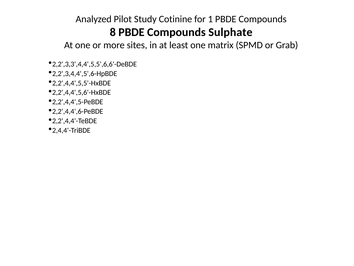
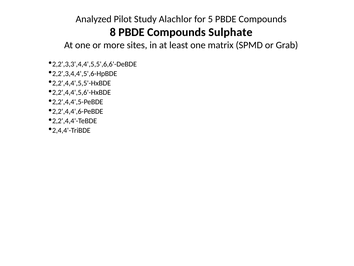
Cotinine: Cotinine -> Alachlor (175, 19)
1: 1 -> 5 (210, 19)
